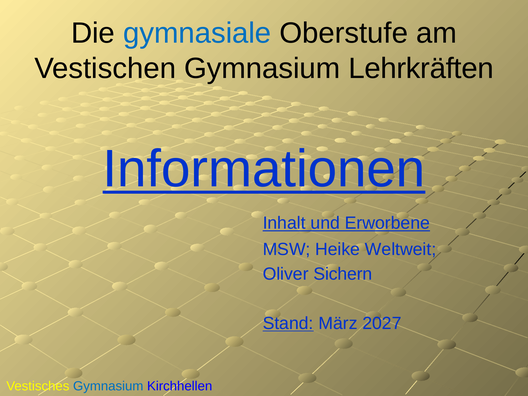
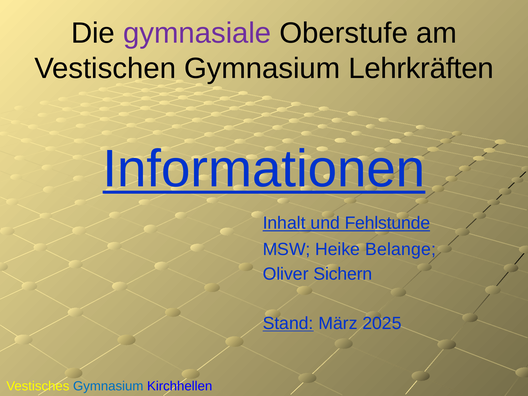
gymnasiale colour: blue -> purple (197, 33)
Erworbene: Erworbene -> Fehlstunde (387, 223)
Weltweit: Weltweit -> Belange (401, 249)
2027: 2027 -> 2025 (382, 323)
